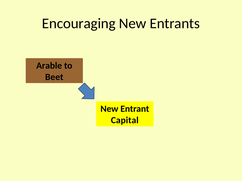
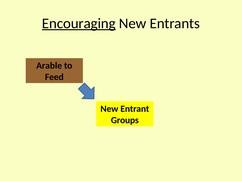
Encouraging underline: none -> present (79, 23)
Beet: Beet -> Feed (54, 77)
Capital: Capital -> Groups (125, 120)
